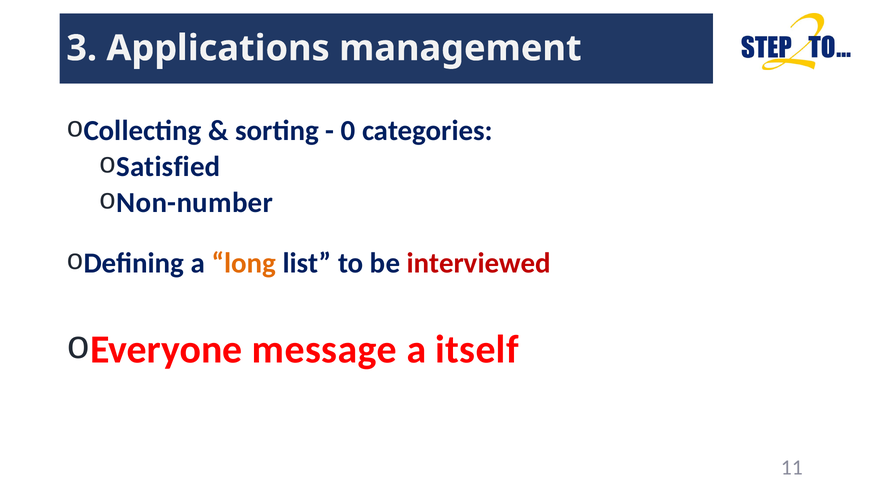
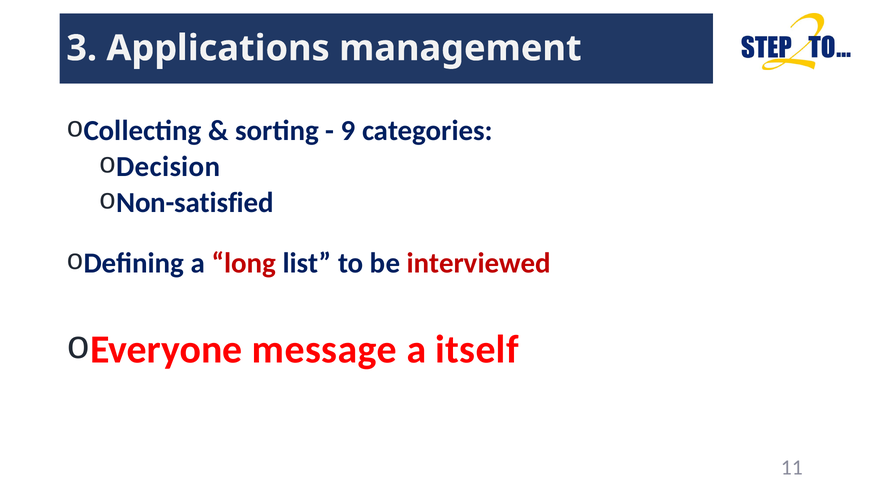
0: 0 -> 9 (348, 131)
Satisfied: Satisfied -> Decision (168, 167)
Non-number: Non-number -> Non-satisfied (195, 202)
long colour: orange -> red (244, 263)
